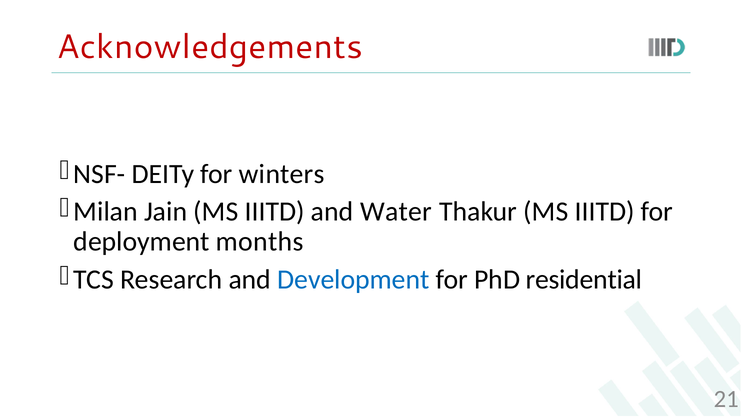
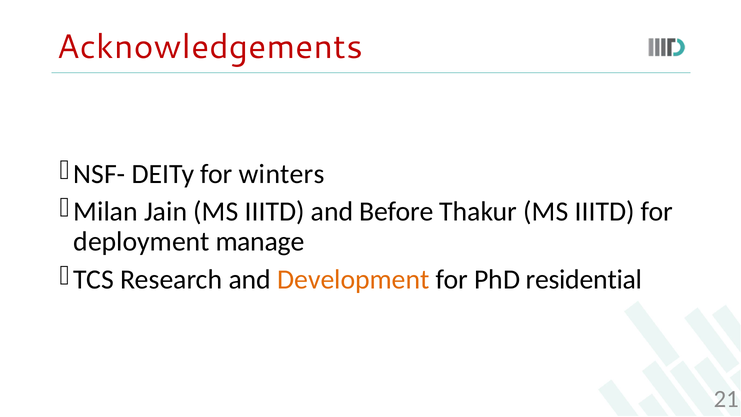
Water: Water -> Before (396, 212)
months: months -> manage (260, 242)
Development colour: blue -> orange (353, 279)
